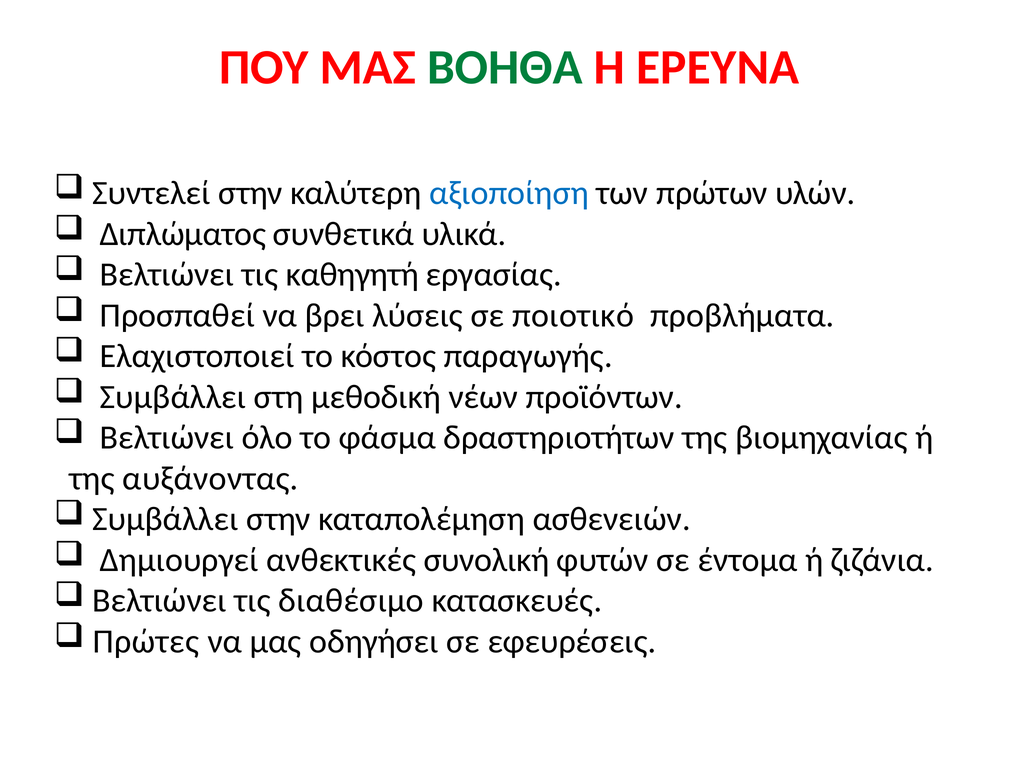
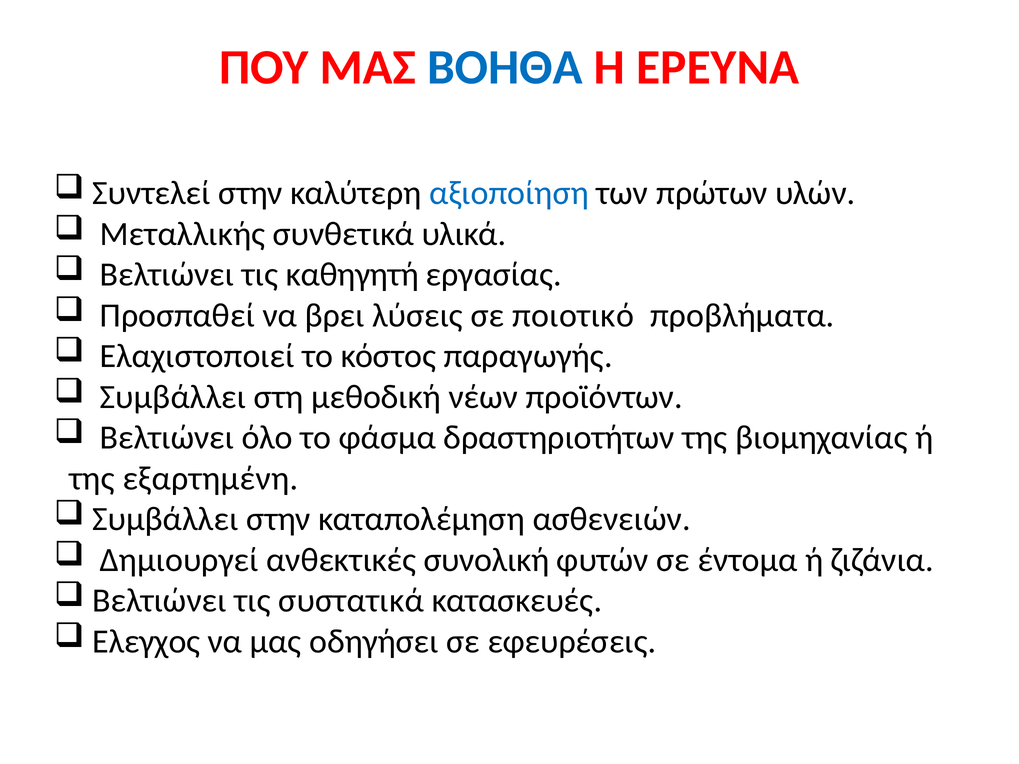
ΒΟΗΘΑ colour: green -> blue (505, 67)
Διπλώματος: Διπλώματος -> Μεταλλικής (183, 234)
αυξάνοντας: αυξάνοντας -> εξαρτημένη (210, 479)
διαθέσιμο: διαθέσιμο -> συστατικά (351, 601)
Πρώτες: Πρώτες -> Έλεγχος (146, 642)
